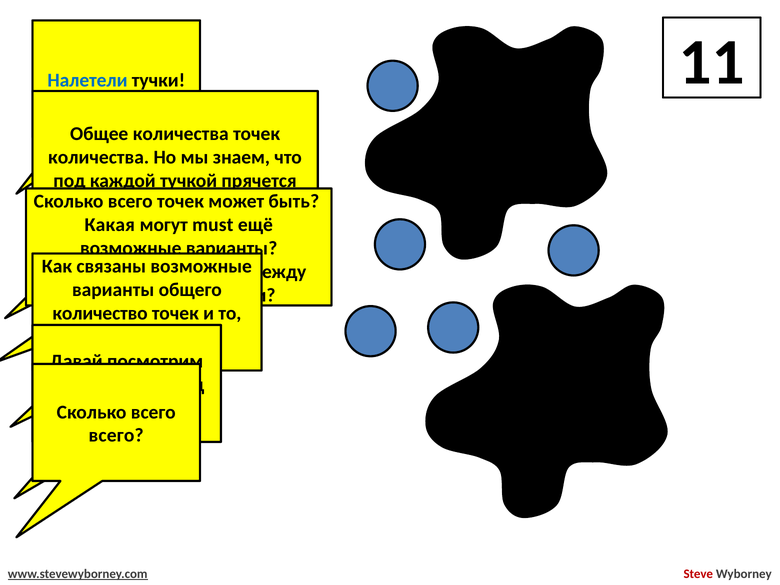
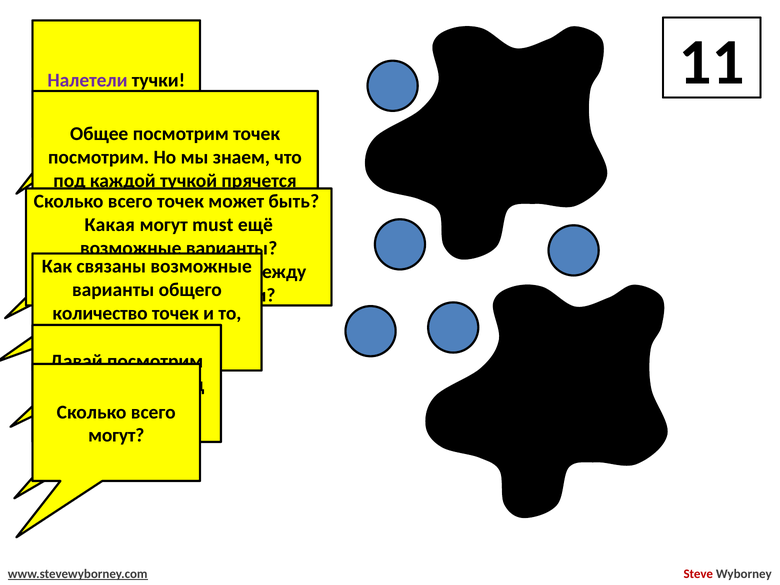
Налетели colour: blue -> purple (87, 80)
Общее количества: количества -> посмотрим (181, 134)
количества: количества -> посмотрим (99, 157)
всего: всего -> могут (116, 436)
